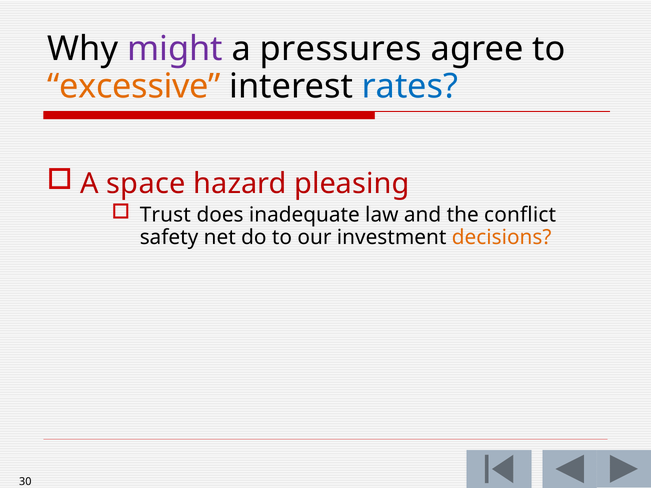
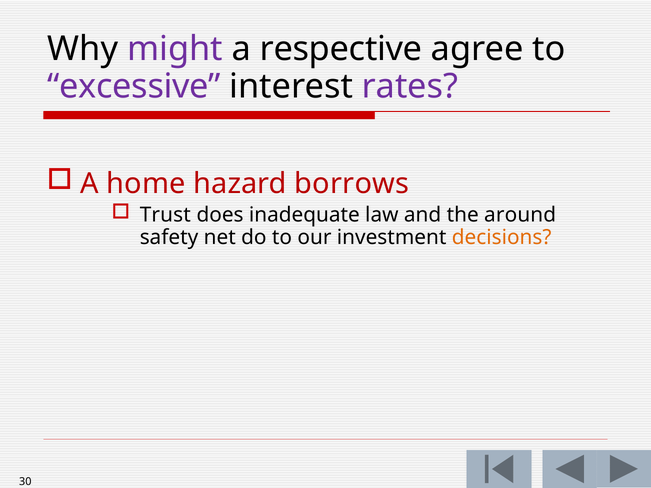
pressures: pressures -> respective (341, 49)
excessive colour: orange -> purple (134, 86)
rates colour: blue -> purple (410, 86)
space: space -> home (146, 184)
pleasing: pleasing -> borrows (352, 184)
conflict: conflict -> around (520, 215)
